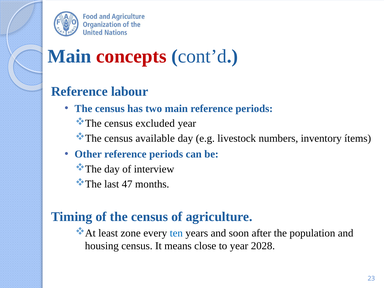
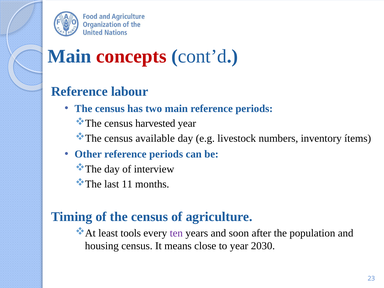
excluded: excluded -> harvested (155, 123)
47: 47 -> 11 (127, 184)
zone: zone -> tools (131, 233)
ten colour: blue -> purple (176, 233)
2028: 2028 -> 2030 (263, 246)
